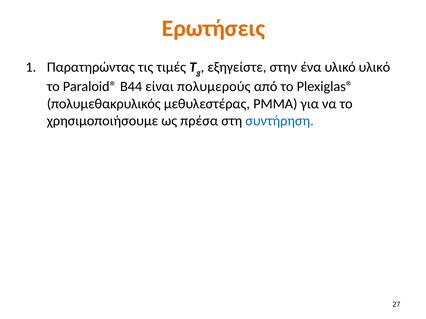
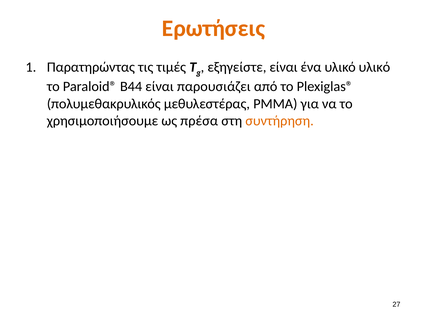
εξηγείστε στην: στην -> είναι (284, 67)
πολυμερούς: πολυμερούς -> παρουσιάζει (214, 87)
συντήρηση colour: blue -> orange (280, 121)
